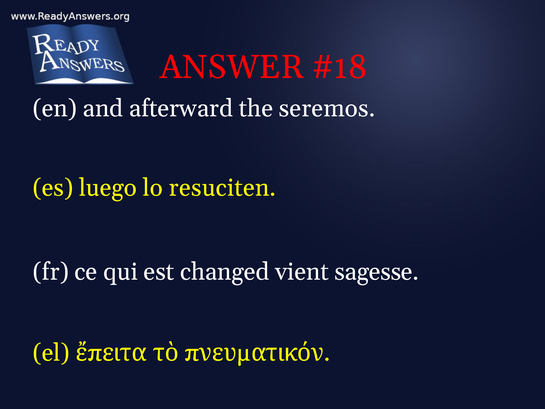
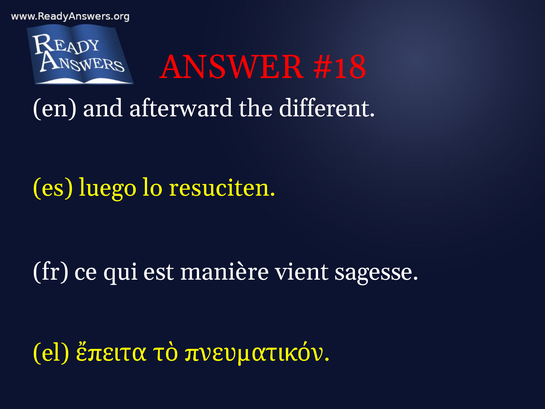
seremos: seremos -> different (327, 109)
changed: changed -> manière (225, 272)
